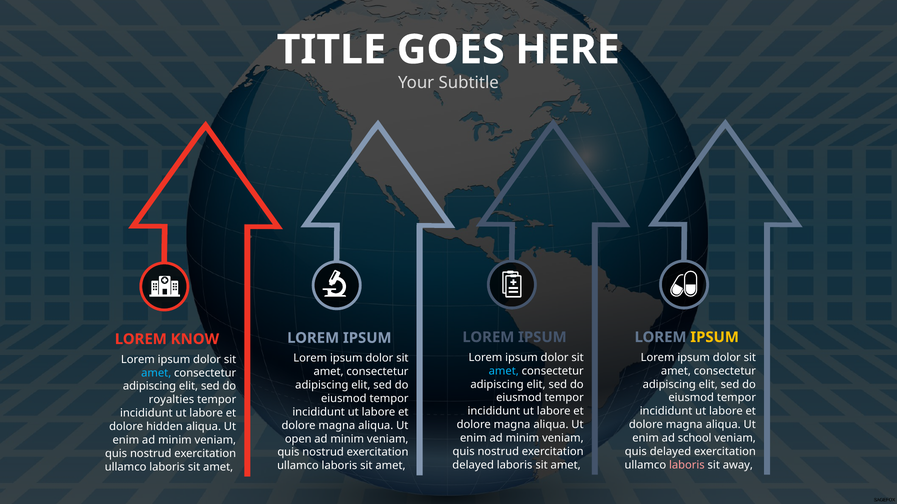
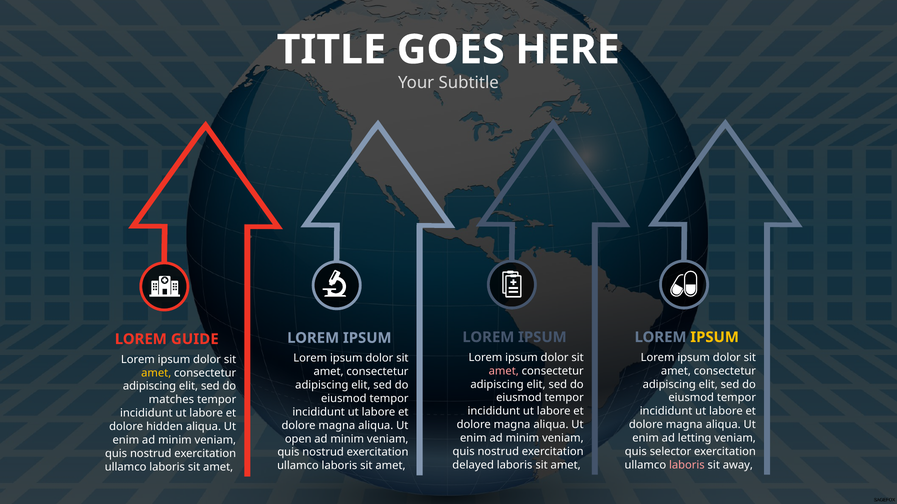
KNOW: KNOW -> GUIDE (195, 339)
amet colour: light blue -> pink (504, 371)
amet colour: light blue -> yellow (156, 373)
royalties: royalties -> matches (171, 400)
school: school -> letting (695, 439)
quis delayed: delayed -> selector (671, 452)
